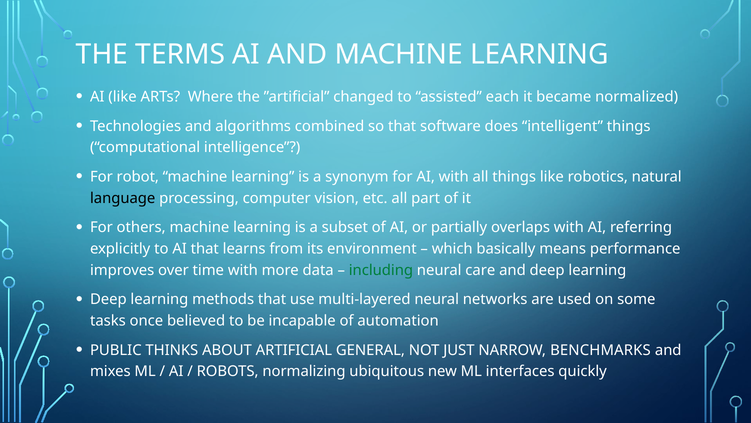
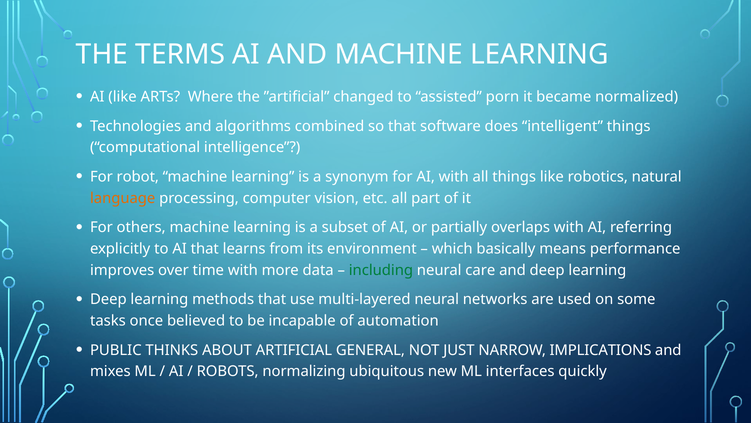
each: each -> porn (503, 97)
language colour: black -> orange (123, 198)
BENCHMARKS: BENCHMARKS -> IMPLICATIONS (601, 350)
